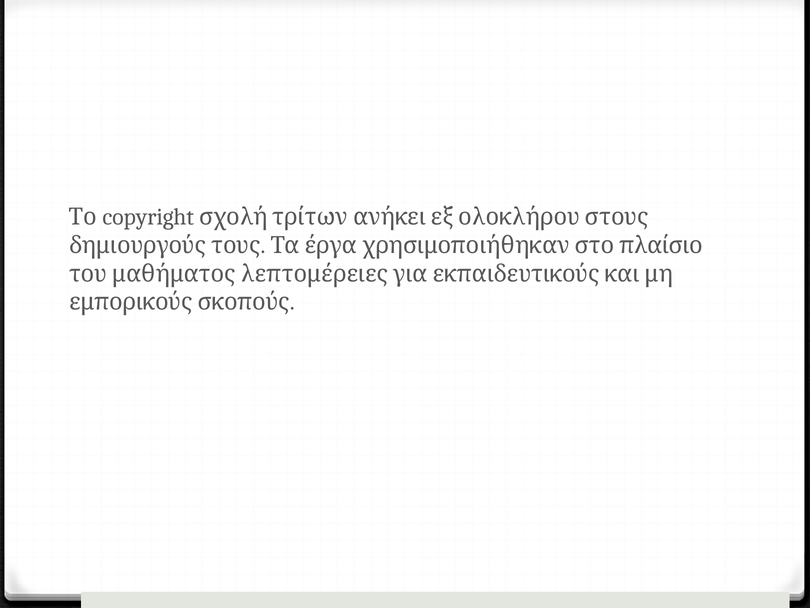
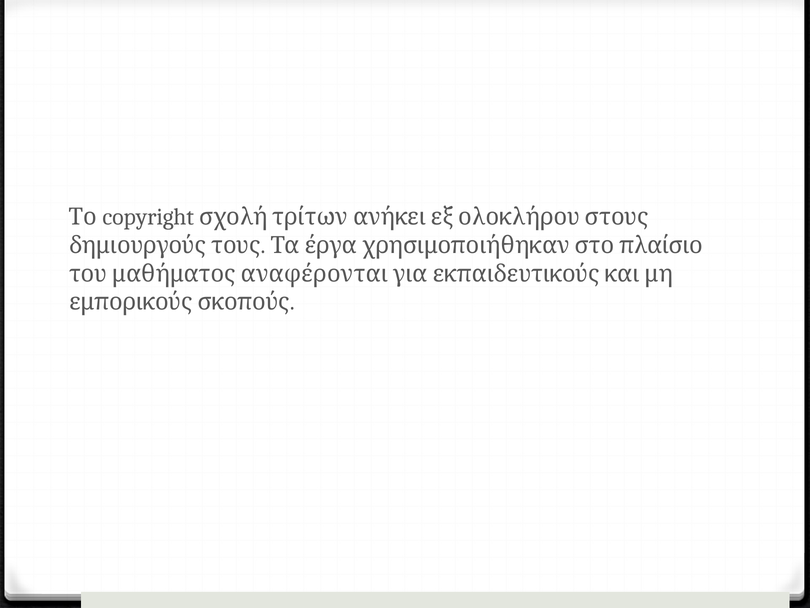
λεπτομέρειες: λεπτομέρειες -> αναφέρονται (314, 274)
